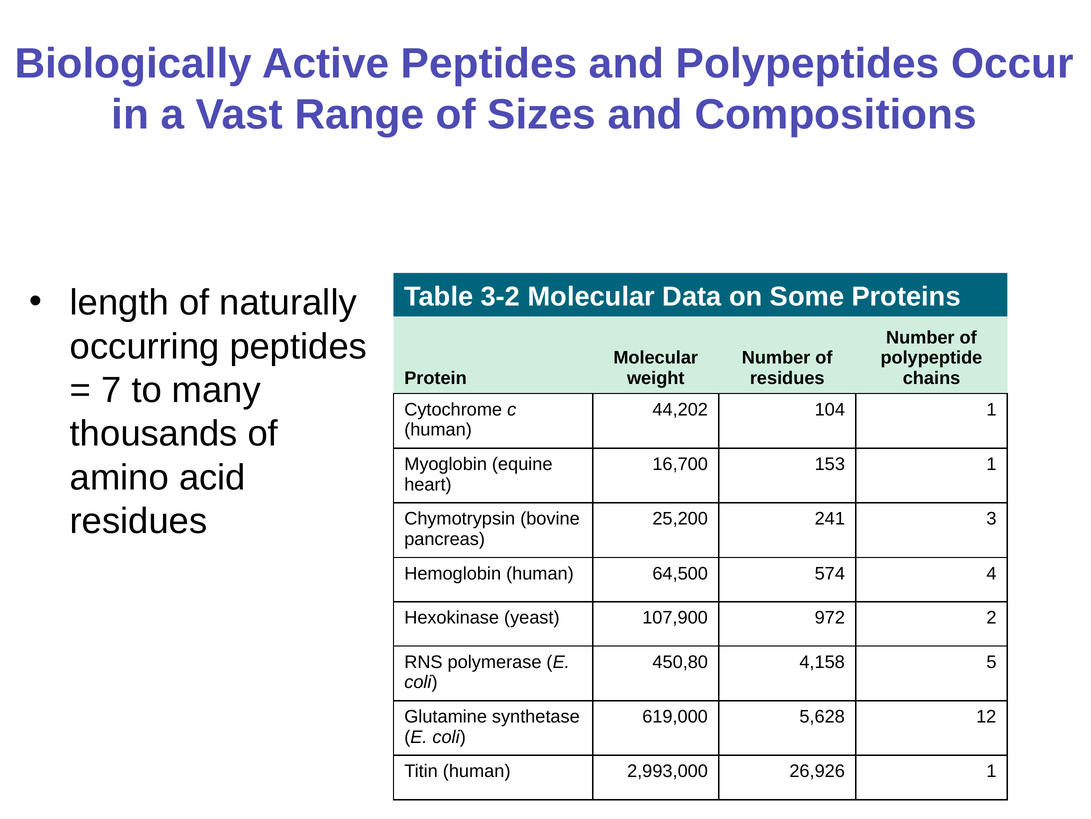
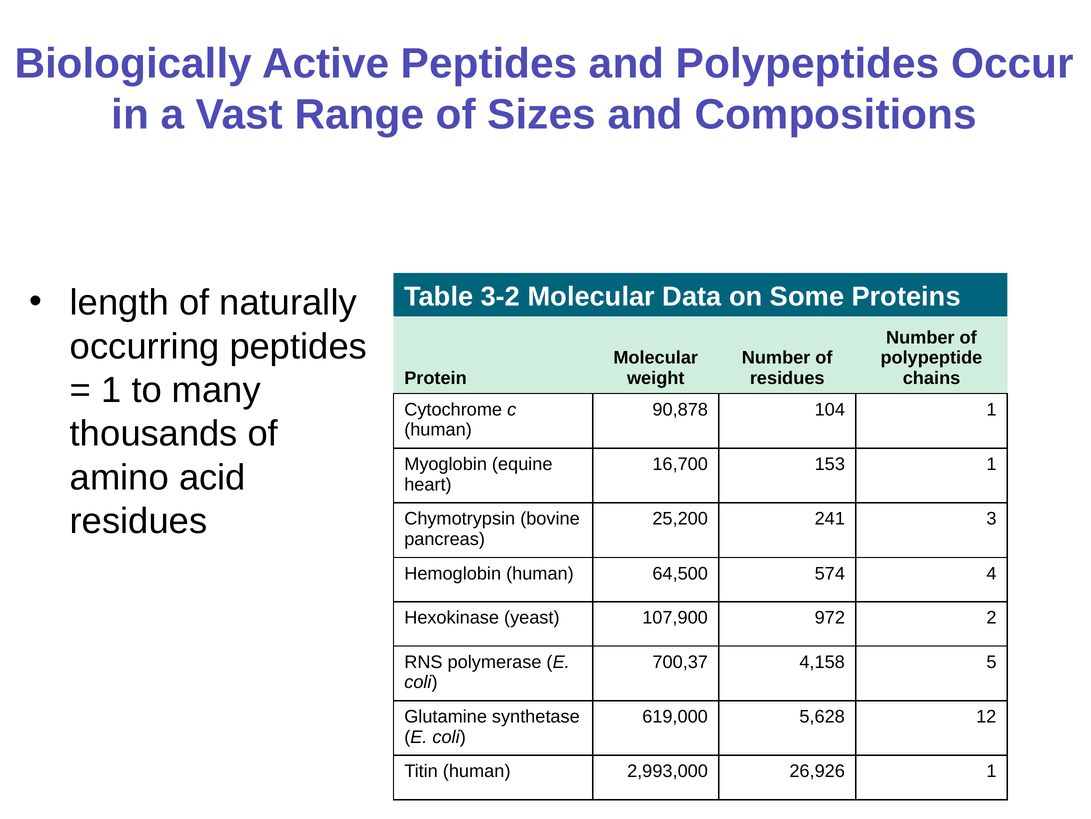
7: 7 -> 1 (111, 390)
44,202: 44,202 -> 90,878 (680, 409)
450,80: 450,80 -> 700,37 (680, 661)
